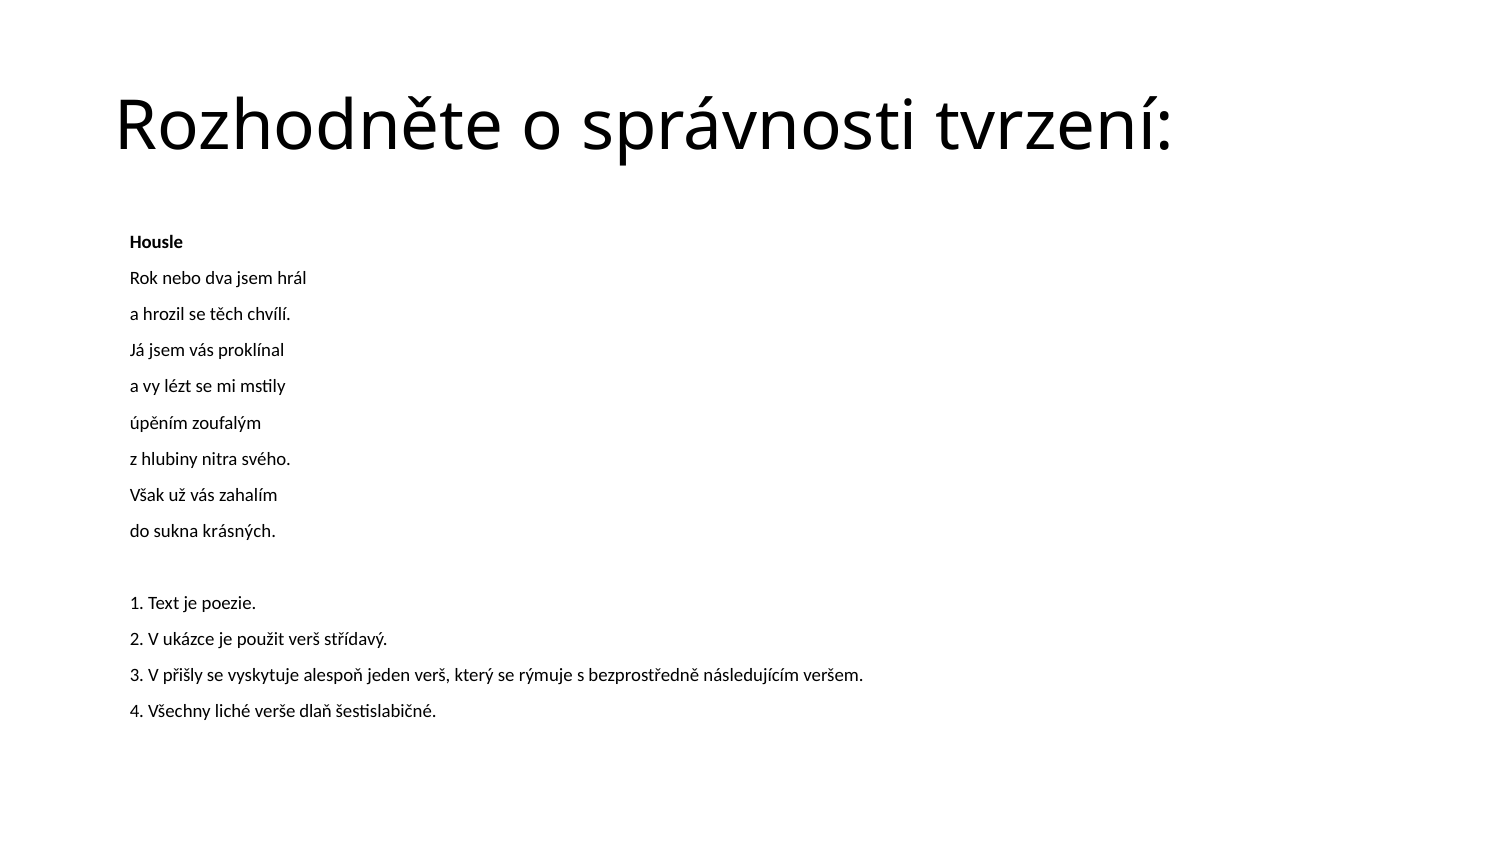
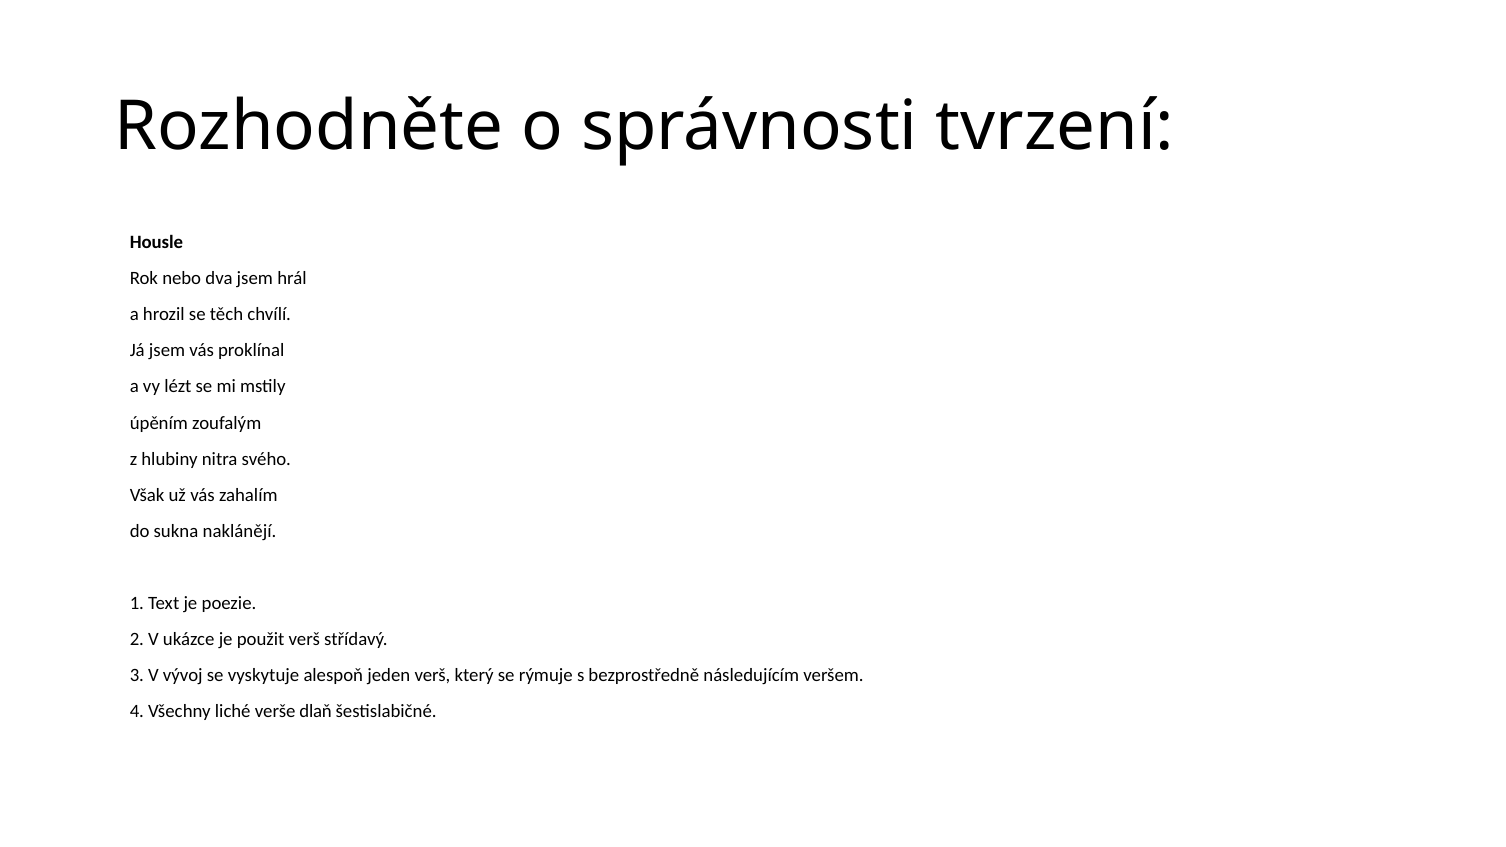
krásných: krásných -> naklánějí (240, 531)
přišly: přišly -> vývoj (183, 675)
